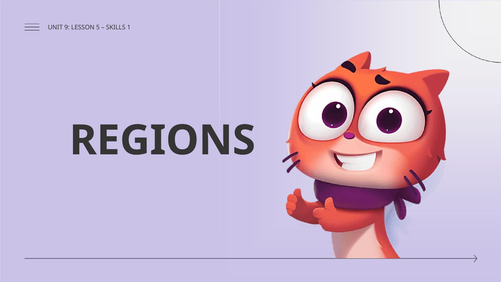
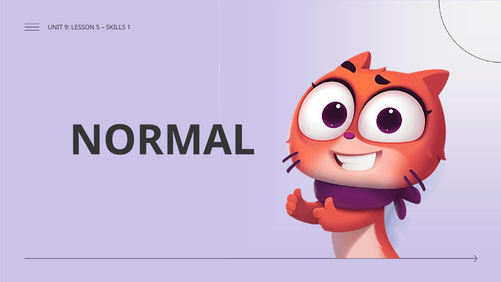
REGIONS: REGIONS -> NORMAL (162, 140)
